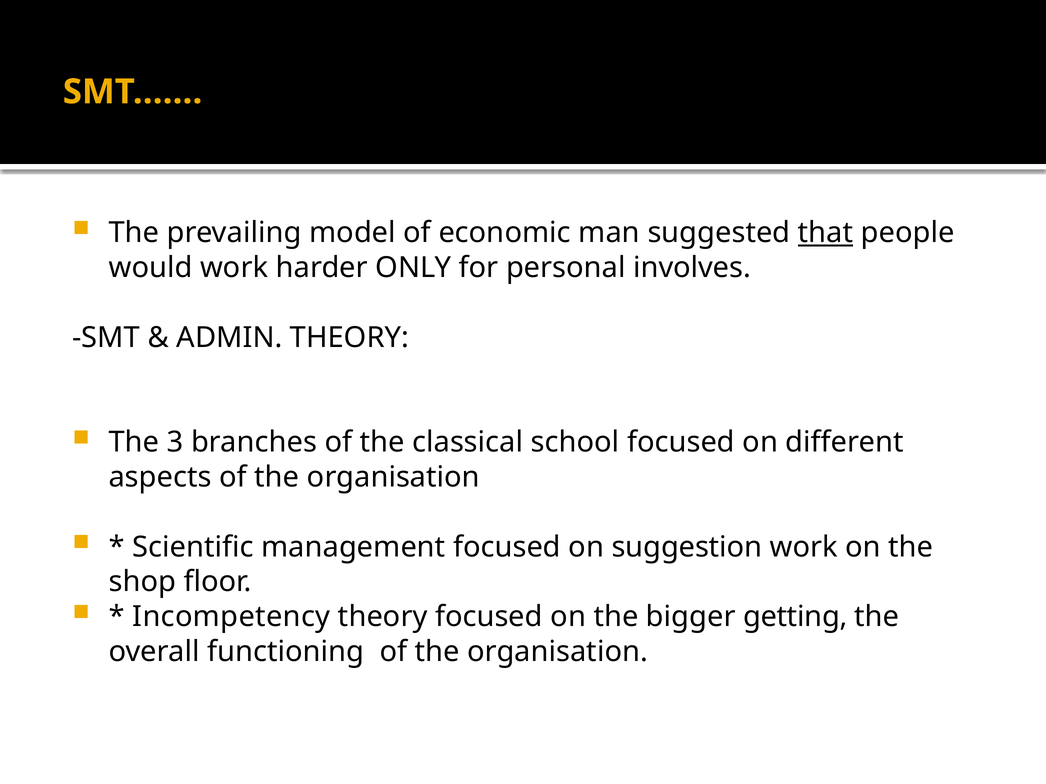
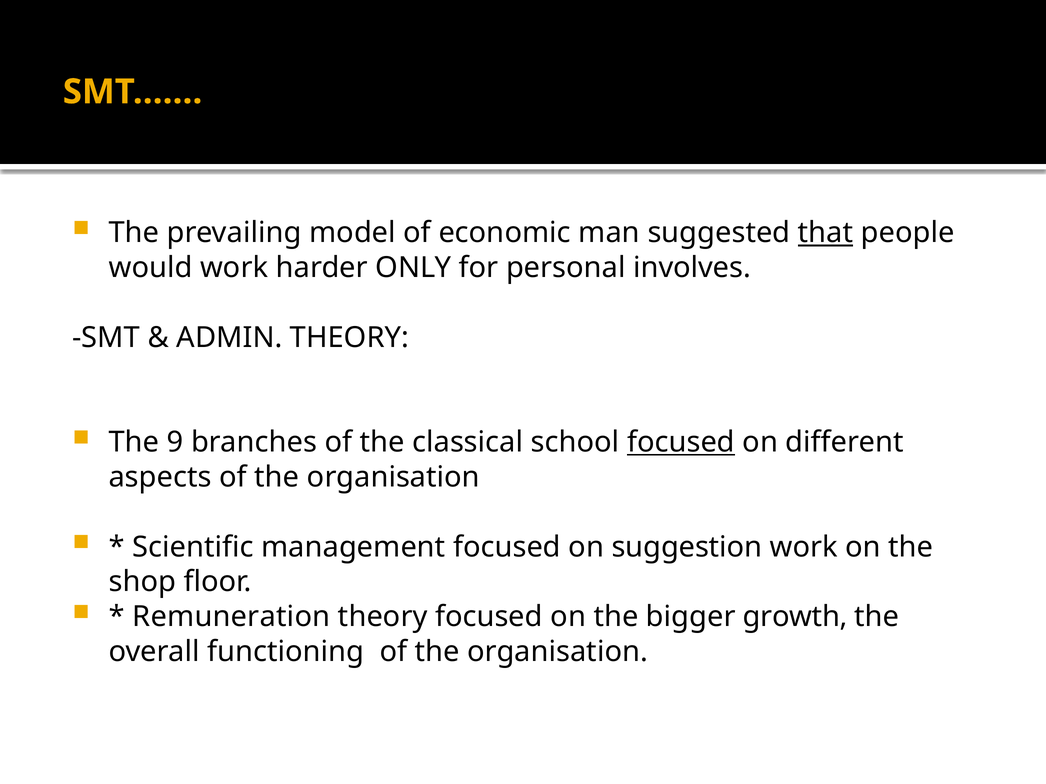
3: 3 -> 9 (175, 443)
focused underline: none -> present (681, 443)
Incompetency: Incompetency -> Remuneration (231, 617)
getting: getting -> growth (795, 617)
